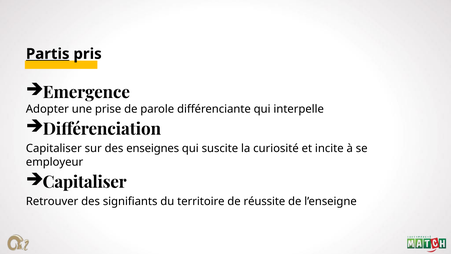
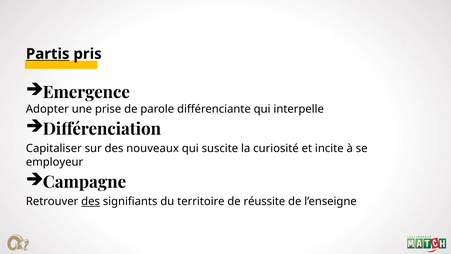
enseignes: enseignes -> nouveaux (153, 148)
Capitaliser: Capitaliser -> Campagne (84, 182)
des underline: none -> present (91, 201)
